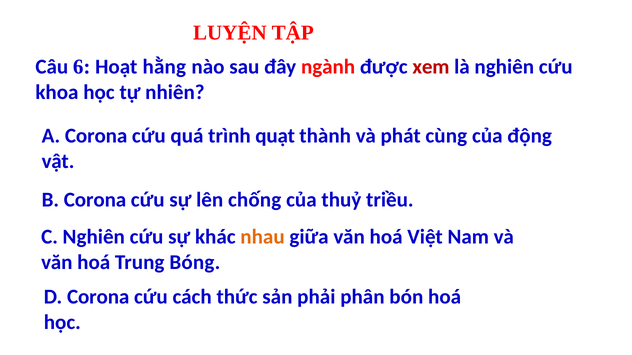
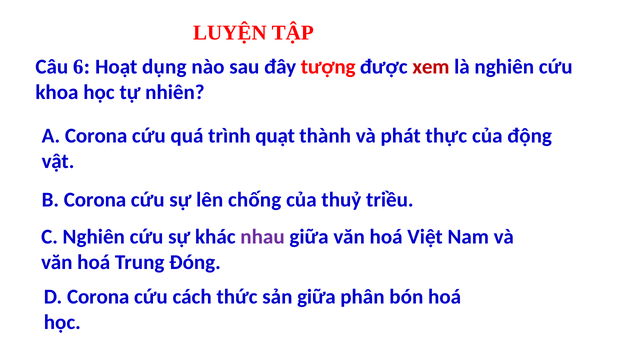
hằng: hằng -> dụng (164, 67)
ngành: ngành -> tượng (328, 67)
cùng: cùng -> thực (446, 136)
nhau colour: orange -> purple (263, 237)
Bóng: Bóng -> Đóng (195, 263)
sản phải: phải -> giữa (316, 297)
